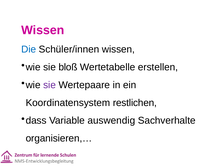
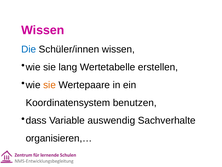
bloß: bloß -> lang (68, 67)
sie colour: purple -> orange (50, 85)
restlichen: restlichen -> benutzen (135, 102)
